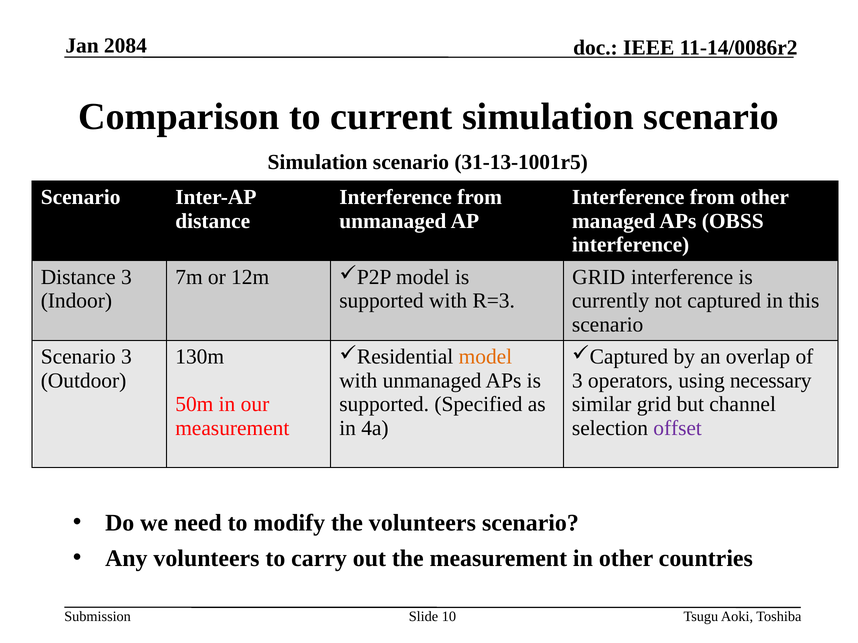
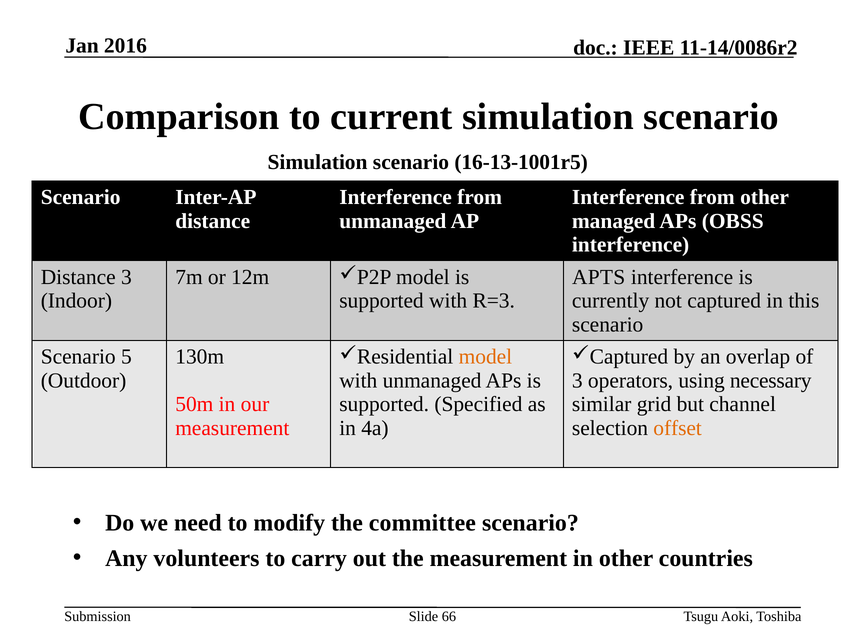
2084: 2084 -> 2016 (125, 45)
31-13-1001r5: 31-13-1001r5 -> 16-13-1001r5 (521, 162)
GRID: GRID -> APTS (599, 277)
Scenario 3: 3 -> 5 (126, 357)
offset colour: purple -> orange (678, 428)
the volunteers: volunteers -> committee (422, 523)
10: 10 -> 66 (449, 617)
